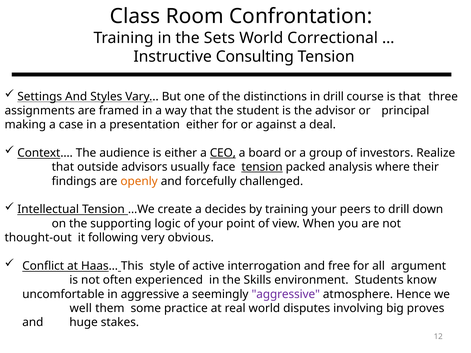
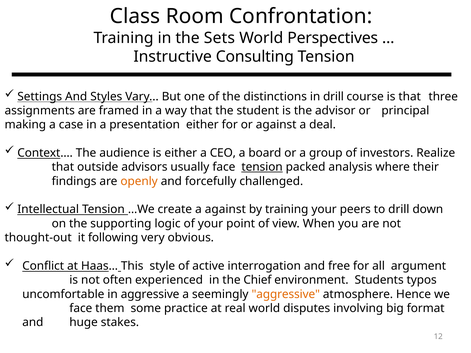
Correctional: Correctional -> Perspectives (333, 38)
CEO underline: present -> none (223, 153)
a decides: decides -> against (225, 210)
Skills: Skills -> Chief (257, 280)
know: know -> typos (422, 280)
aggressive colour: purple -> orange (286, 294)
well: well -> face (81, 308)
proves: proves -> format (426, 308)
